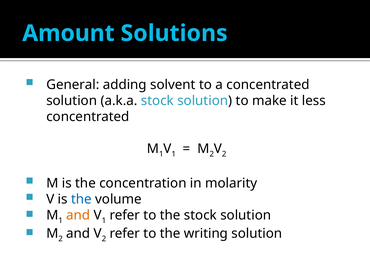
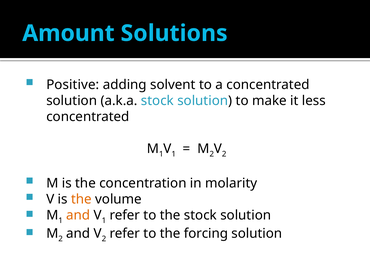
General: General -> Positive (73, 84)
the colour: blue -> orange (81, 199)
writing: writing -> forcing (206, 233)
